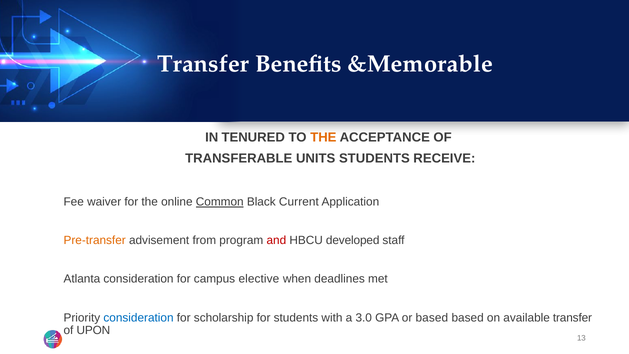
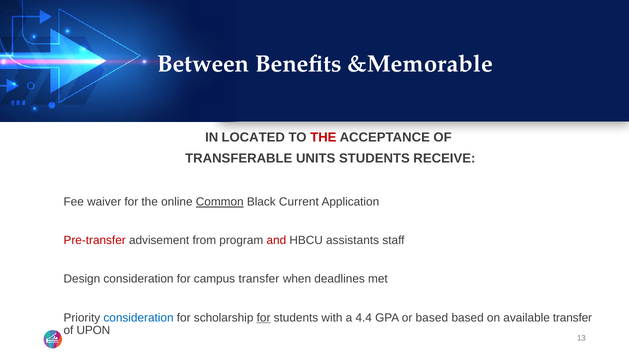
Transfer: Transfer -> Between (203, 64)
TENURED: TENURED -> LOCATED (253, 137)
THE colour: orange -> red (323, 137)
Pre-transfer colour: orange -> red (95, 240)
developed: developed -> assistants (353, 240)
Atlanta: Atlanta -> Design (82, 279)
campus elective: elective -> transfer (259, 279)
for underline: none -> present (264, 317)
3.0: 3.0 -> 4.4 (364, 317)
